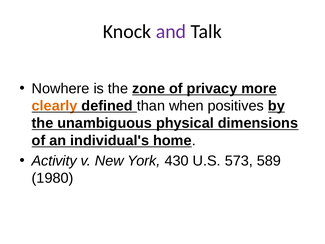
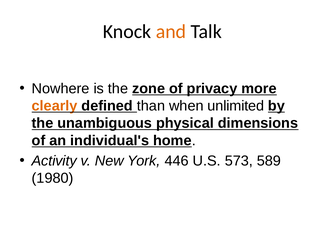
and colour: purple -> orange (171, 31)
positives: positives -> unlimited (236, 106)
430: 430 -> 446 (177, 161)
